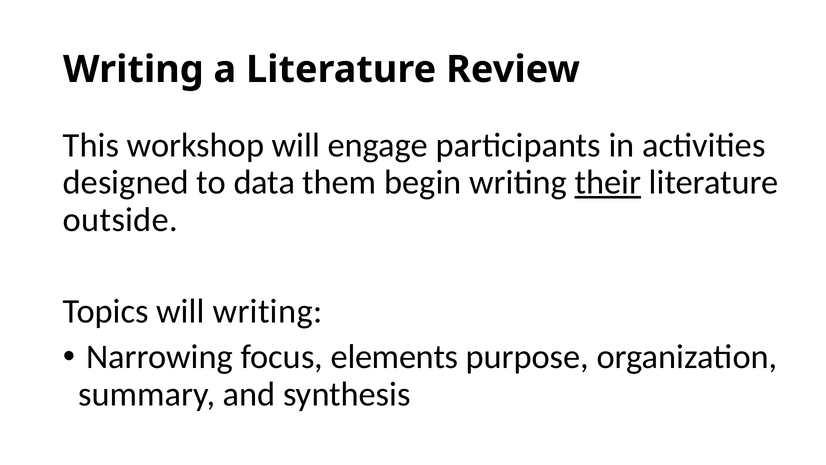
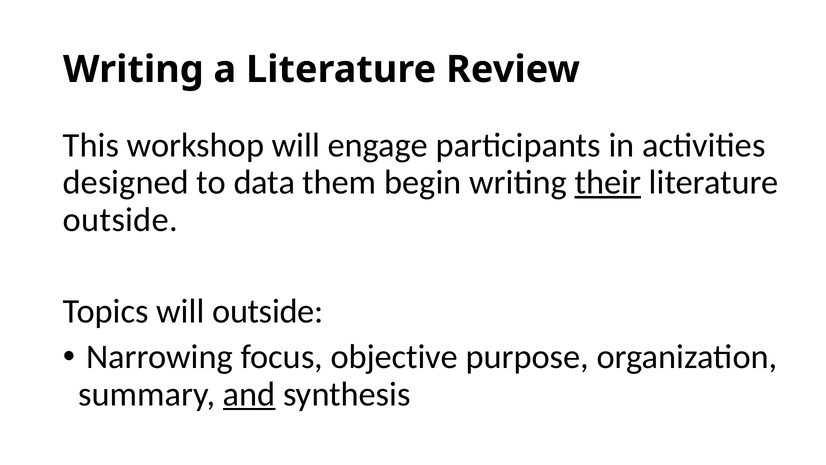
will writing: writing -> outside (268, 311)
elements: elements -> objective (394, 357)
and underline: none -> present (249, 394)
